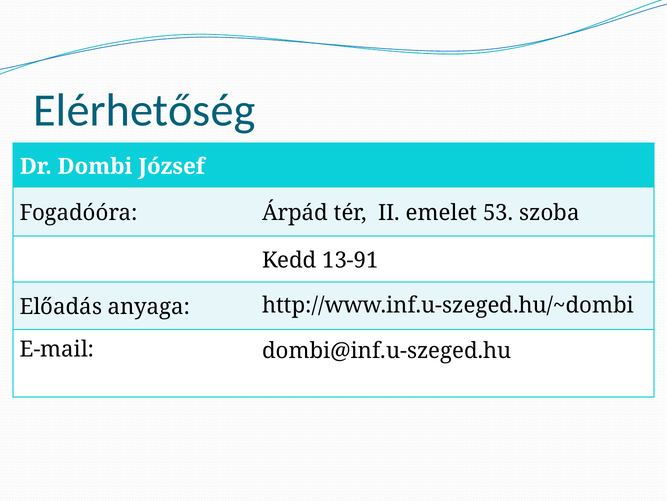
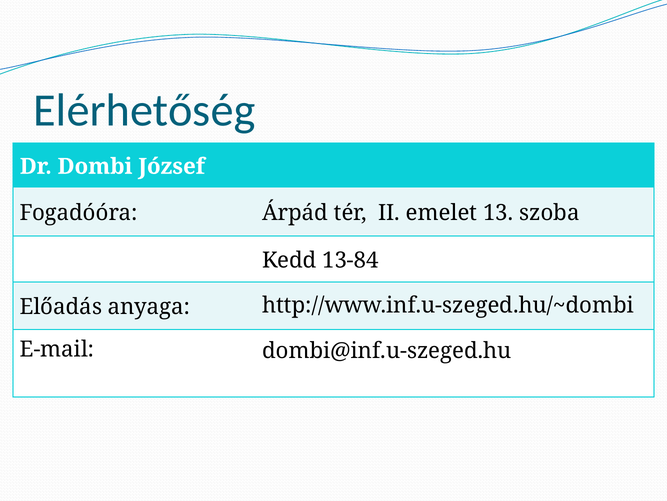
53: 53 -> 13 (498, 213)
13-91: 13-91 -> 13-84 (350, 260)
